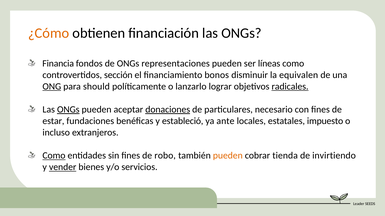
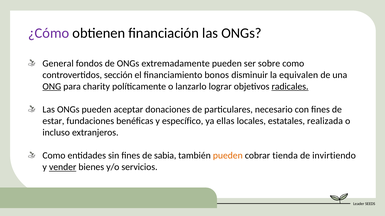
¿Cómo colour: orange -> purple (49, 33)
Financia: Financia -> General (58, 64)
representaciones: representaciones -> extremadamente (176, 64)
líneas: líneas -> sobre (269, 64)
should: should -> charity (96, 87)
ONGs underline: present -> none (68, 110)
donaciones underline: present -> none (168, 110)
estableció: estableció -> específico (183, 121)
ante: ante -> ellas (225, 121)
impuesto: impuesto -> realizada (325, 121)
Como underline: present -> none (54, 156)
robo: robo -> sabia (165, 156)
